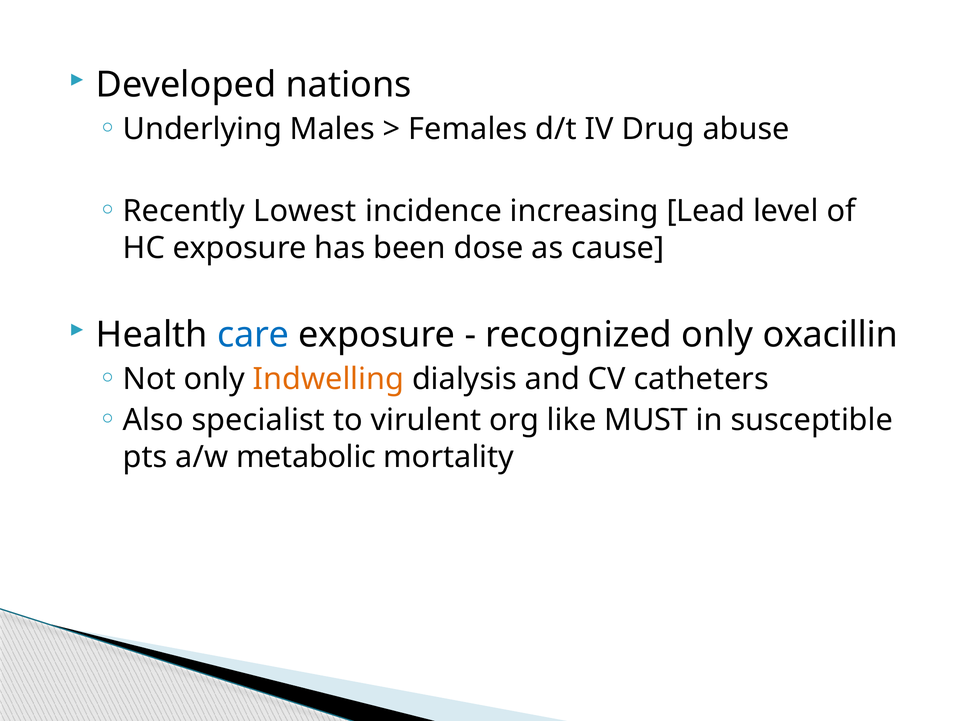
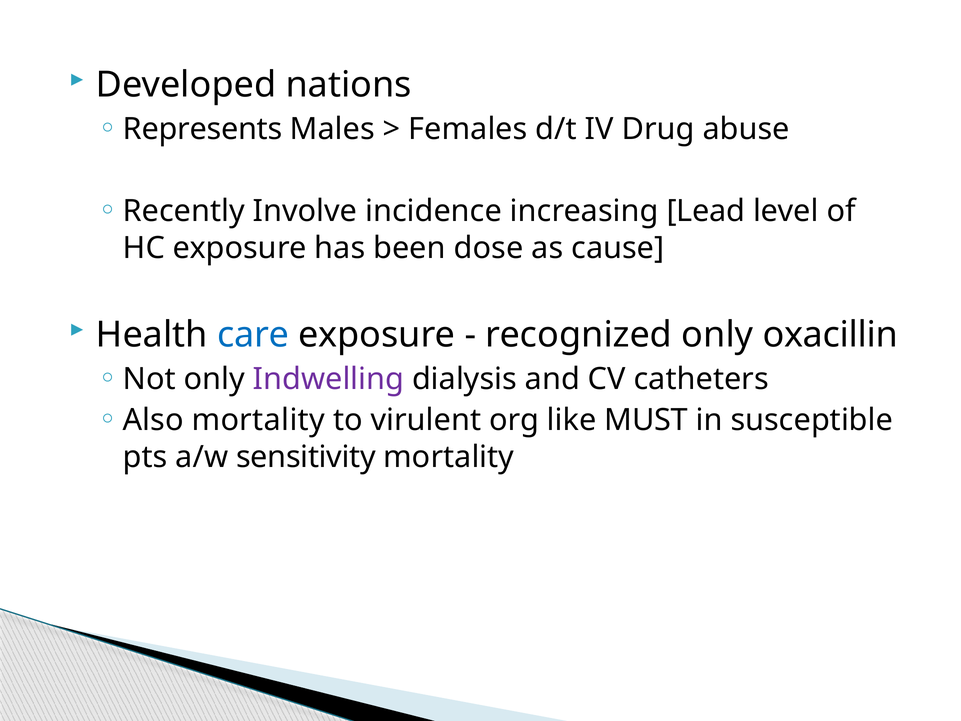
Underlying: Underlying -> Represents (203, 129)
Lowest: Lowest -> Involve (305, 211)
Indwelling colour: orange -> purple (328, 379)
Also specialist: specialist -> mortality (258, 420)
metabolic: metabolic -> sensitivity (306, 457)
